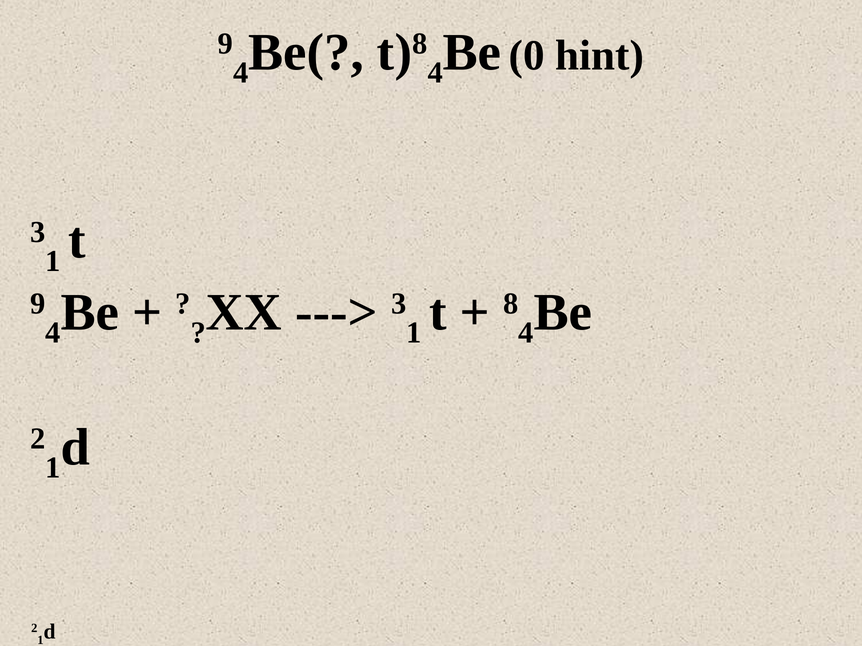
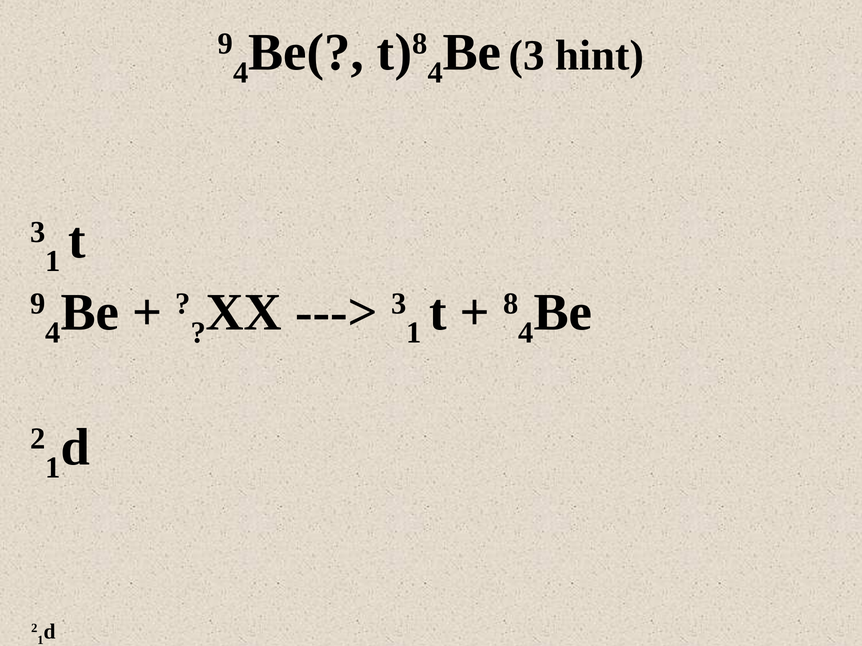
0: 0 -> 3 (527, 56)
